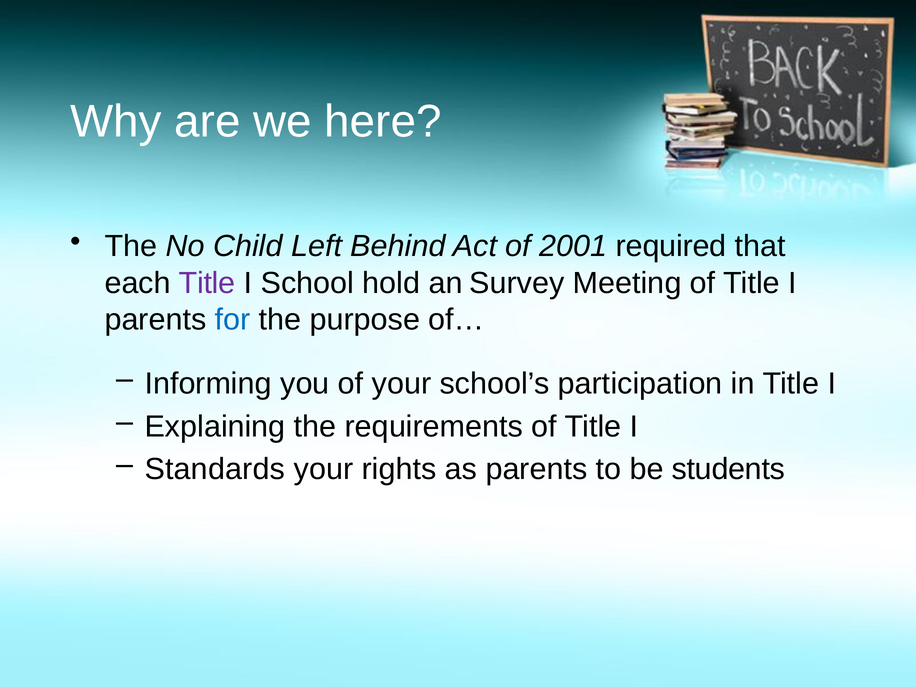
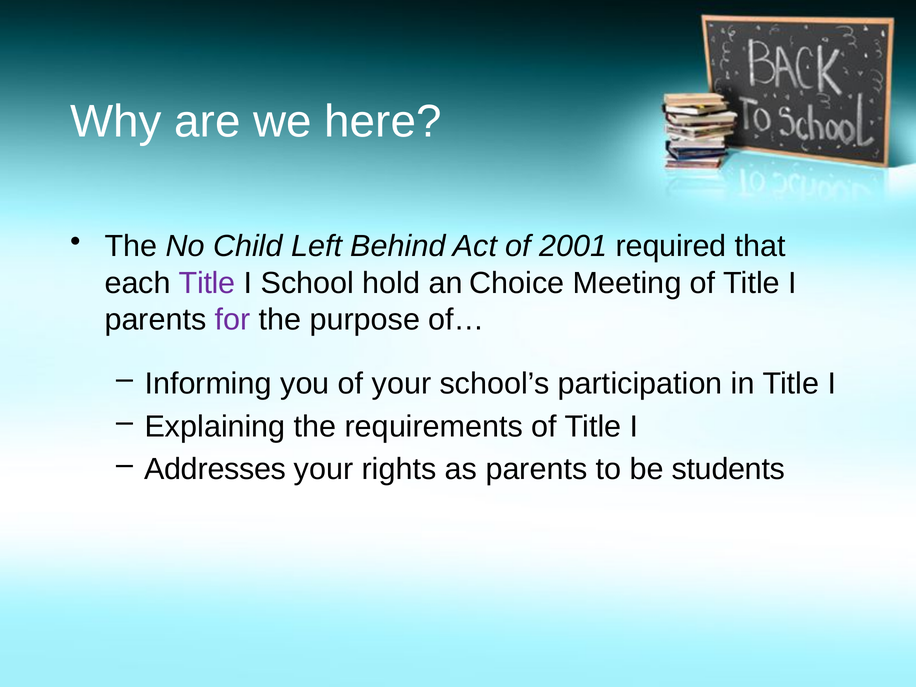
Survey: Survey -> Choice (517, 283)
for colour: blue -> purple (233, 320)
Standards: Standards -> Addresses (215, 469)
